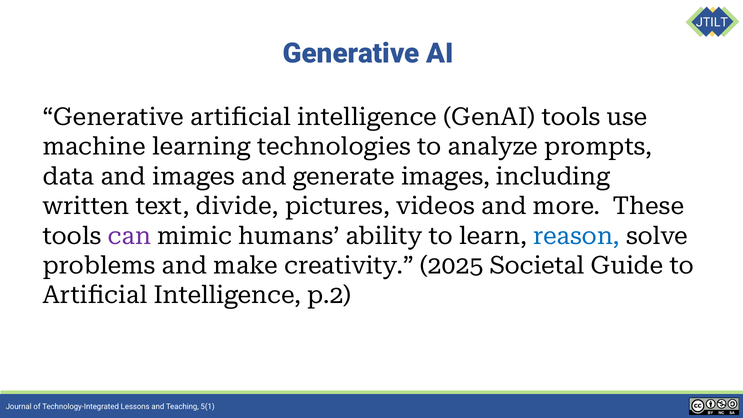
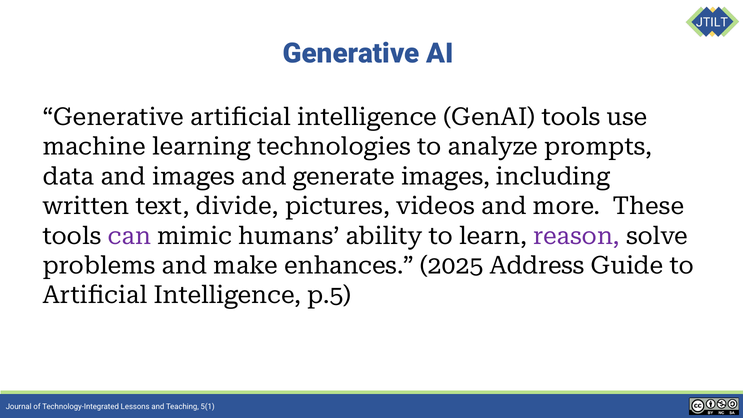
reason colour: blue -> purple (576, 236)
creativity: creativity -> enhances (349, 266)
Societal: Societal -> Address (537, 266)
p.2: p.2 -> p.5 (329, 295)
